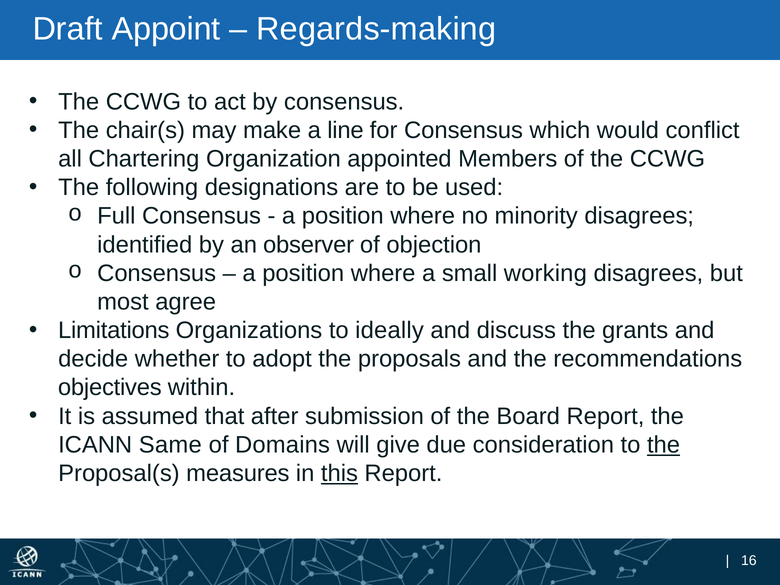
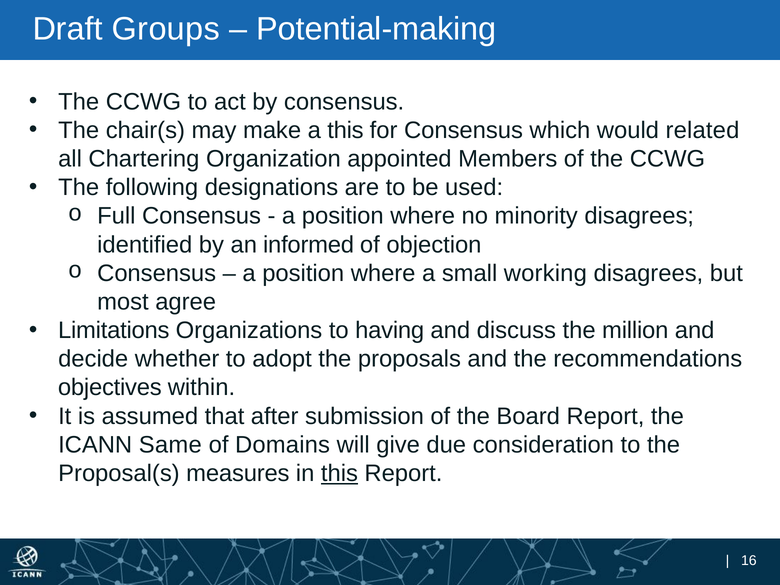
Appoint: Appoint -> Groups (166, 29)
Regards-making: Regards-making -> Potential-making (376, 29)
a line: line -> this (345, 130)
conflict: conflict -> related (702, 130)
observer: observer -> informed (309, 245)
ideally: ideally -> having (390, 330)
grants: grants -> million (635, 330)
the underline: present -> none (664, 445)
